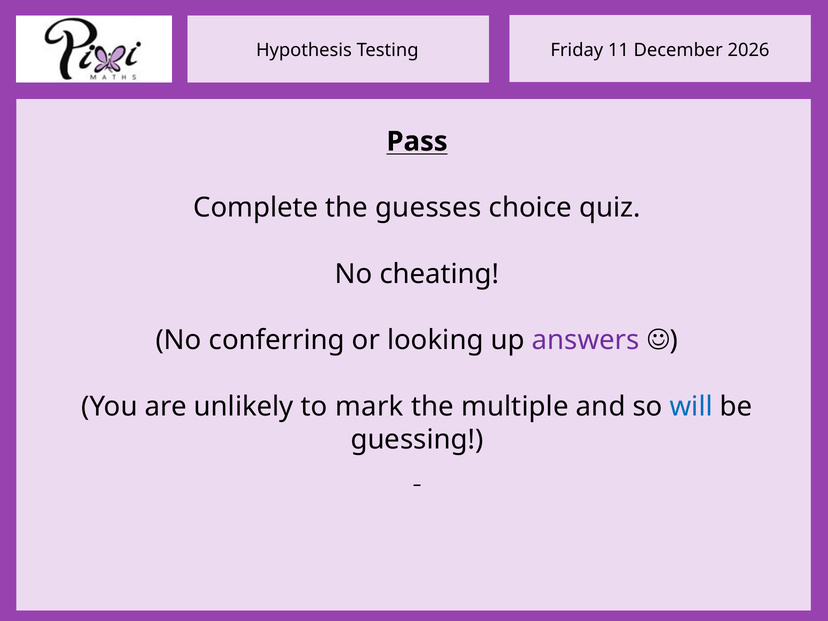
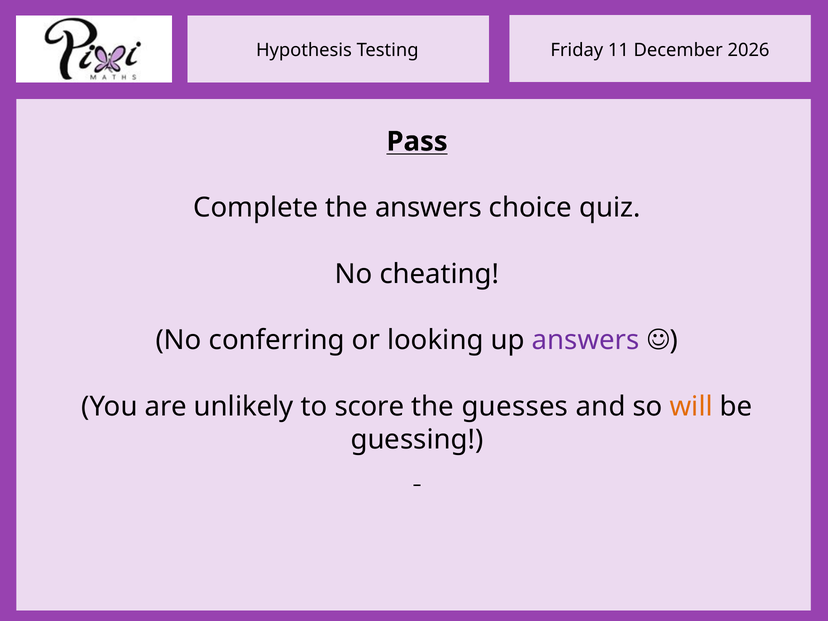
the guesses: guesses -> answers (429, 208)
mark: mark -> score (370, 406)
multiple: multiple -> guesses (515, 406)
will colour: blue -> orange (691, 406)
